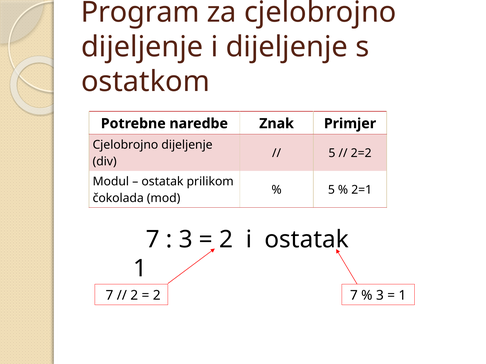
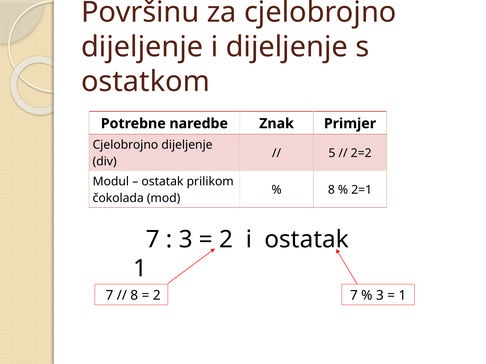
Program: Program -> Površinu (140, 12)
5: 5 -> 8 (331, 190)
2: 2 -> 8 (134, 296)
